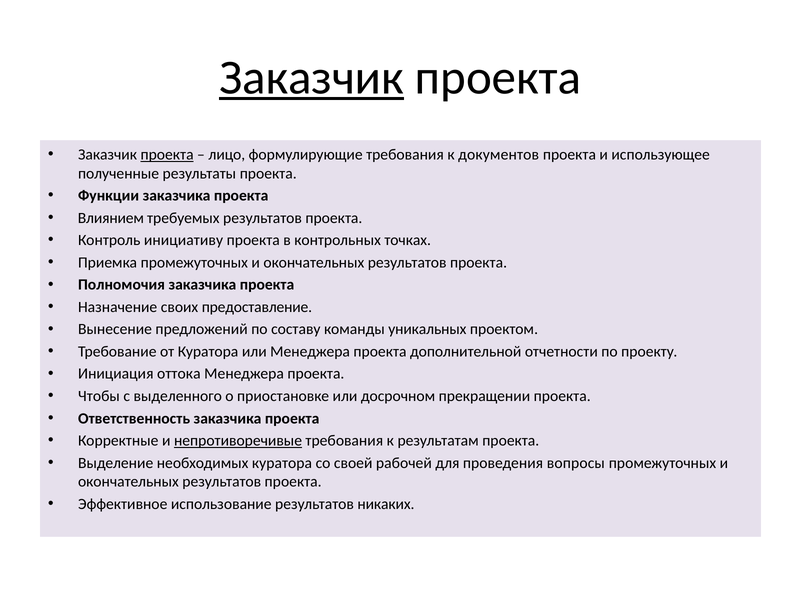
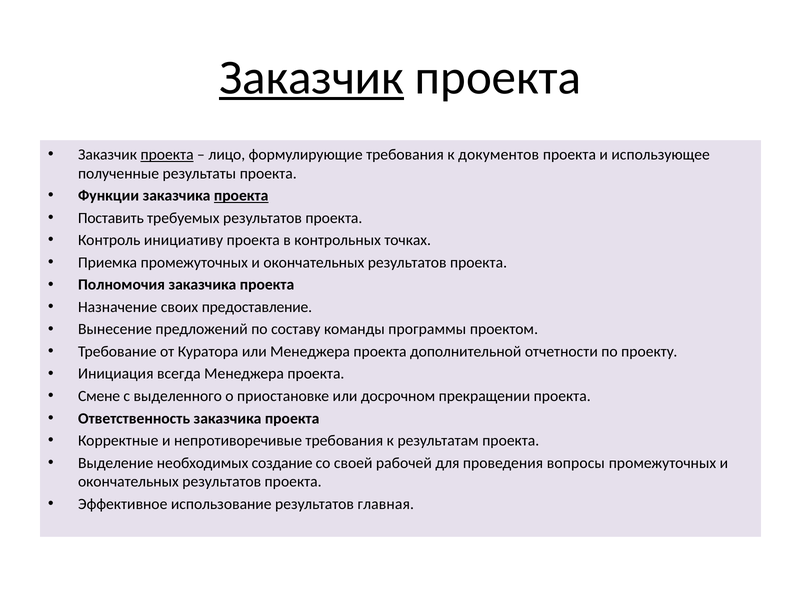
проекта underline: none -> present (241, 196)
Влиянием: Влиянием -> Поставить (111, 218)
уникальных: уникальных -> программы (427, 329)
оттока: оттока -> всегда (179, 374)
Чтобы: Чтобы -> Смене (99, 396)
непротиворечивые underline: present -> none (238, 440)
необходимых куратора: куратора -> создание (282, 463)
никаких: никаких -> главная (386, 504)
